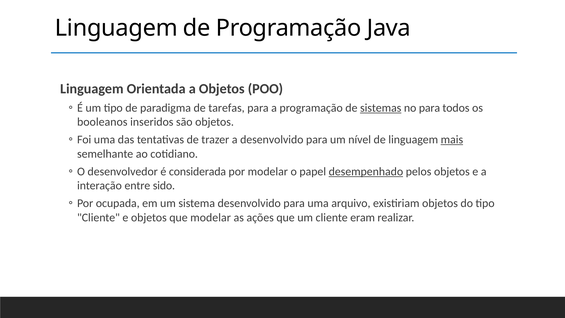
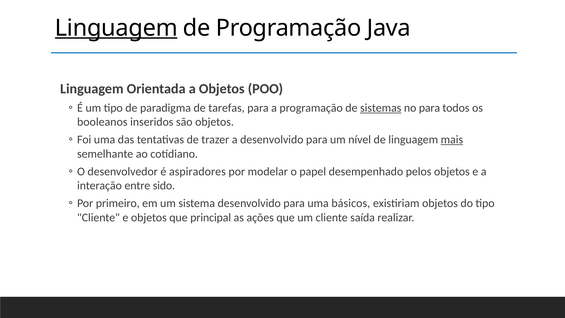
Linguagem underline: none -> present (116, 28)
considerada: considerada -> aspiradores (197, 171)
desempenhado underline: present -> none (366, 171)
ocupada: ocupada -> primeiro (118, 203)
arquivo: arquivo -> básicos (351, 203)
que modelar: modelar -> principal (211, 217)
eram: eram -> saída (363, 217)
